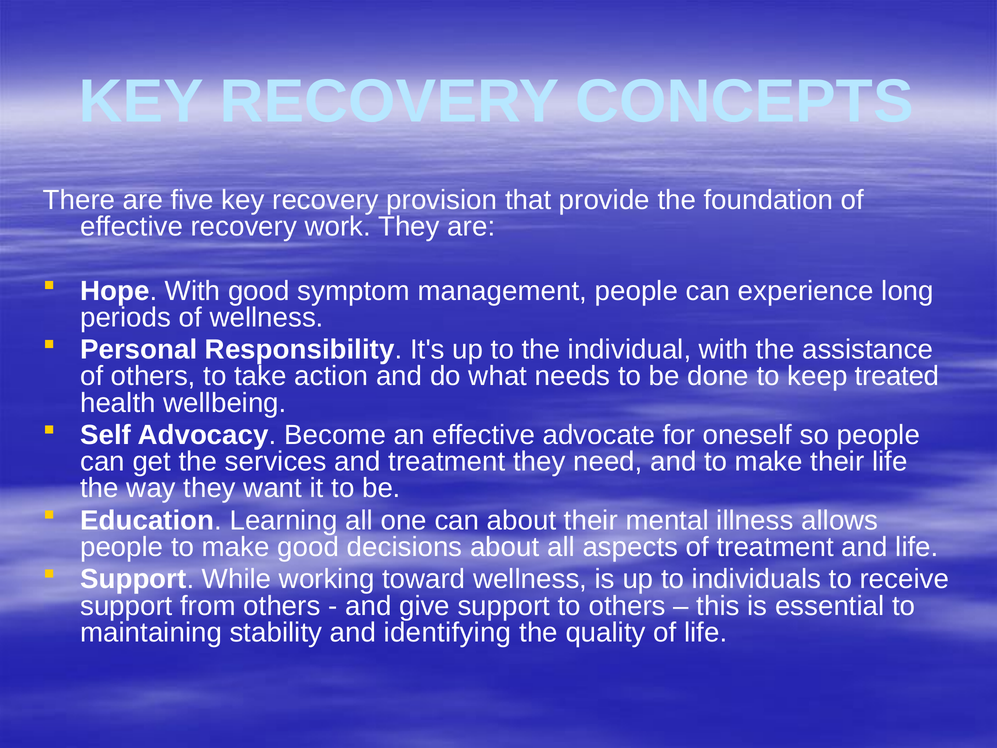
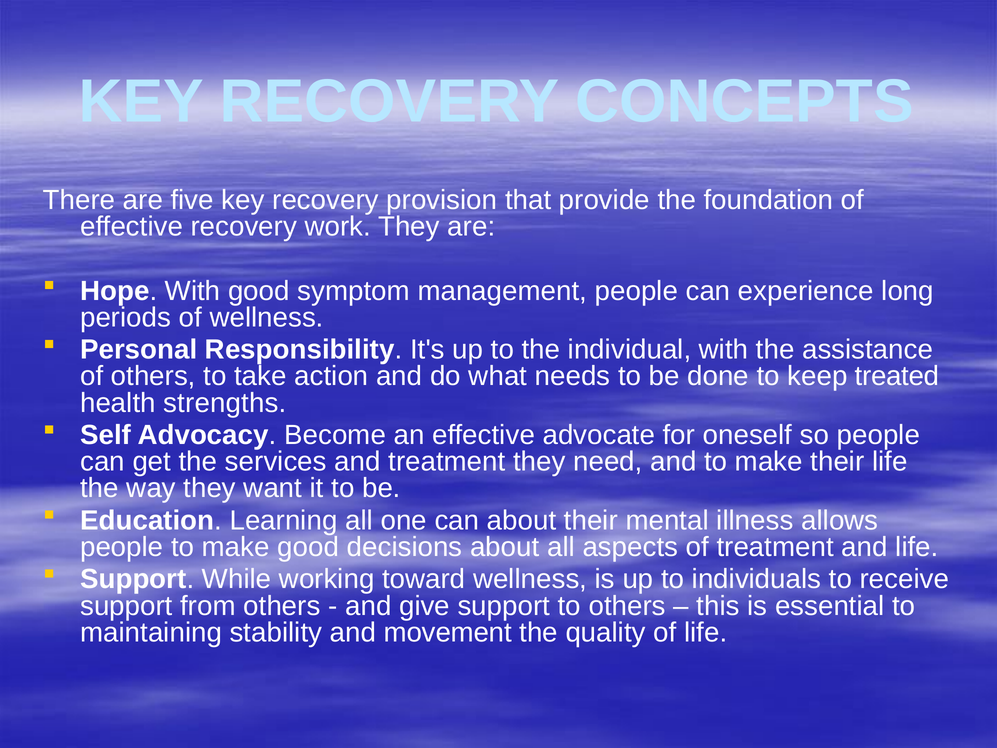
wellbeing: wellbeing -> strengths (225, 403)
identifying: identifying -> movement (448, 632)
